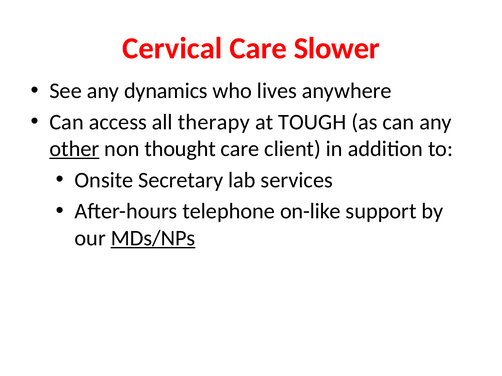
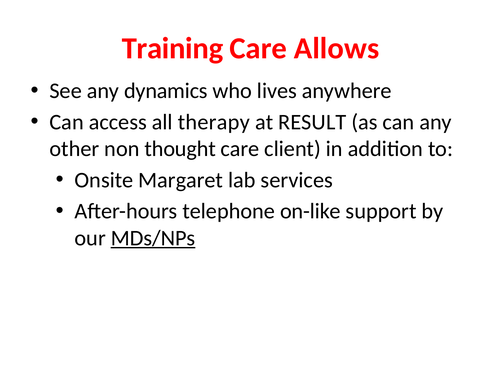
Cervical: Cervical -> Training (172, 49)
Slower: Slower -> Allows (337, 49)
TOUGH: TOUGH -> RESULT (312, 122)
other underline: present -> none (74, 149)
Secretary: Secretary -> Margaret (181, 180)
